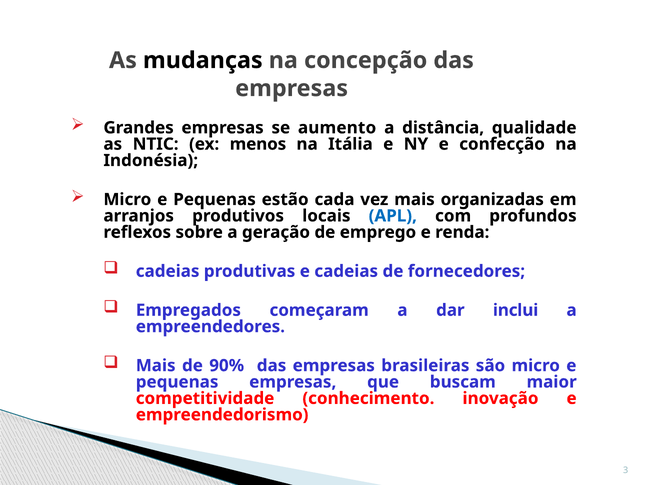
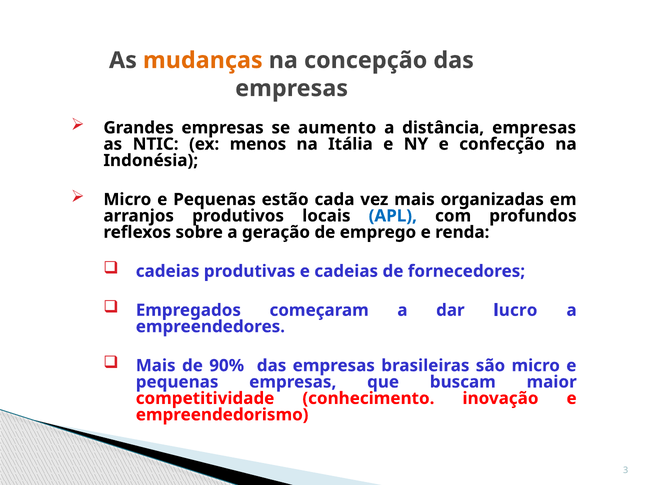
mudanças colour: black -> orange (203, 60)
distância qualidade: qualidade -> empresas (534, 128)
inclui: inclui -> lucro (515, 310)
